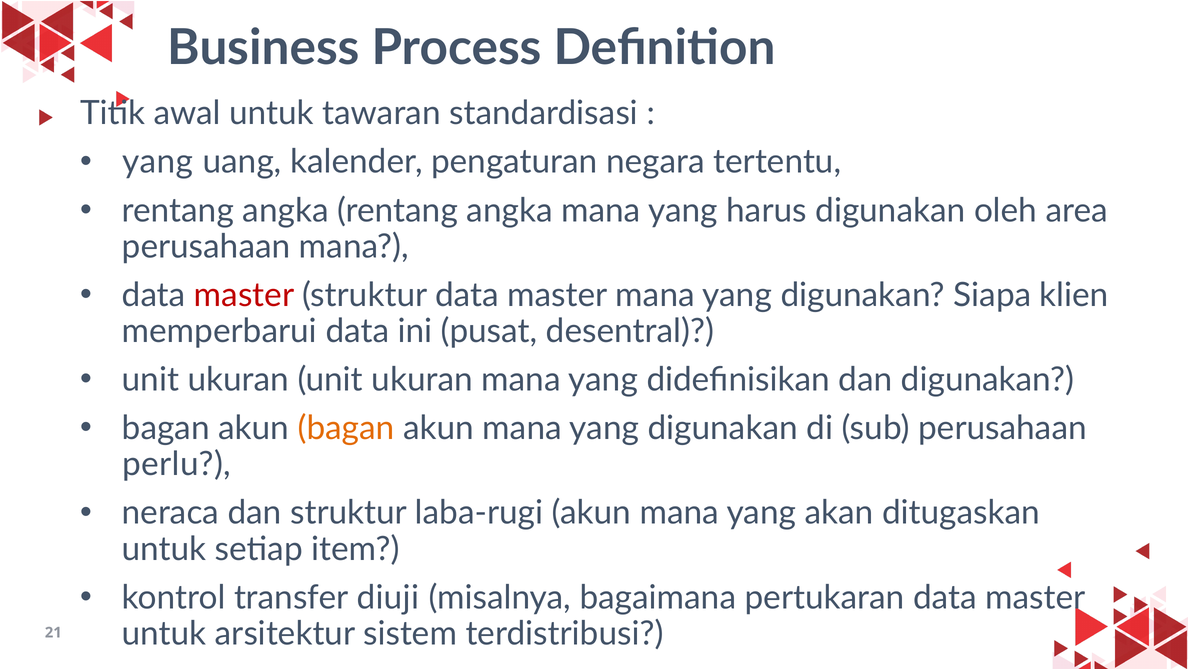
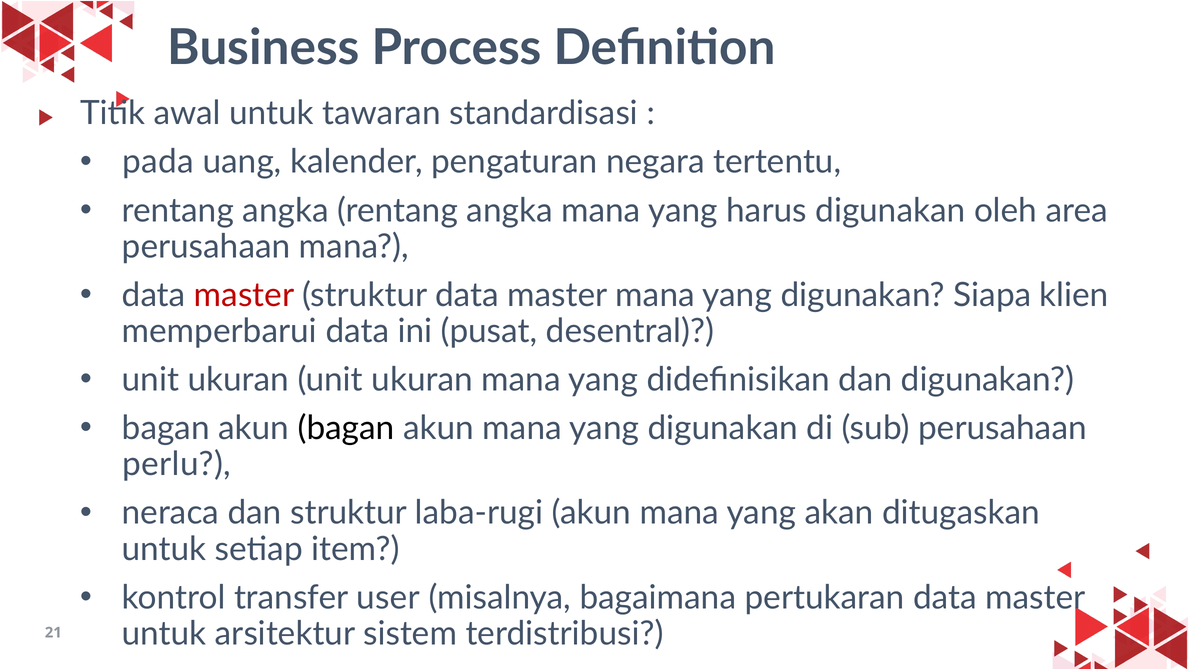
yang: yang -> pada (158, 162)
bagan colour: orange -> black (346, 428)
diuji: diuji -> user (388, 597)
